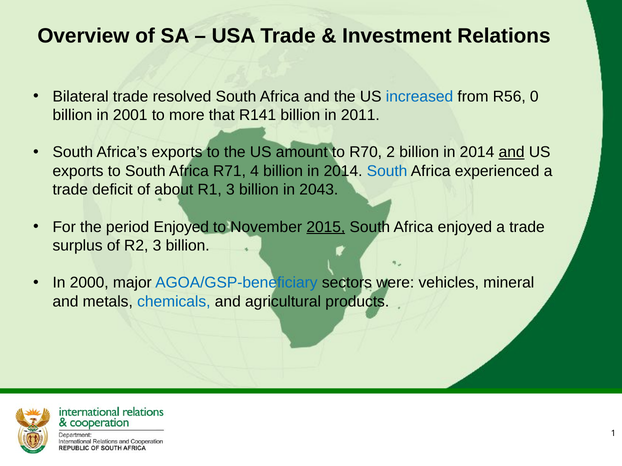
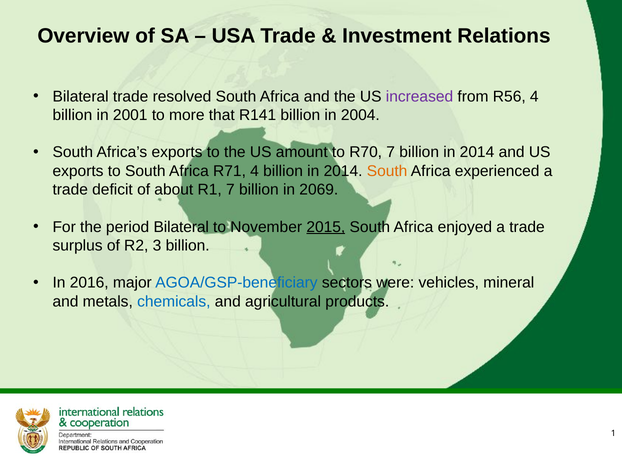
increased colour: blue -> purple (420, 97)
R56 0: 0 -> 4 (534, 97)
2011: 2011 -> 2004 (360, 115)
R70 2: 2 -> 7 (391, 153)
and underline: present -> none (512, 153)
South colour: blue -> orange (387, 171)
R1 3: 3 -> 7 (230, 190)
2043: 2043 -> 2069 (319, 190)
period Enjoyed: Enjoyed -> Bilateral (181, 227)
2000: 2000 -> 2016 (89, 283)
